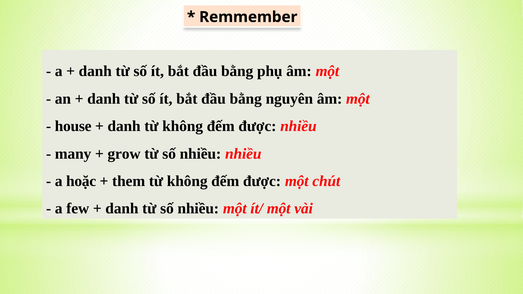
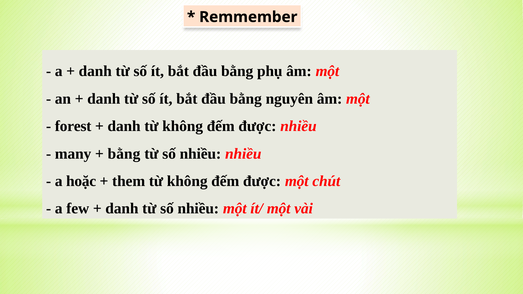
house: house -> forest (73, 126)
grow: grow -> bằng (124, 154)
